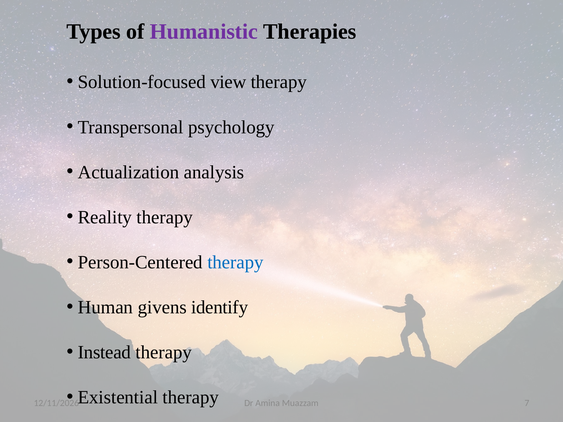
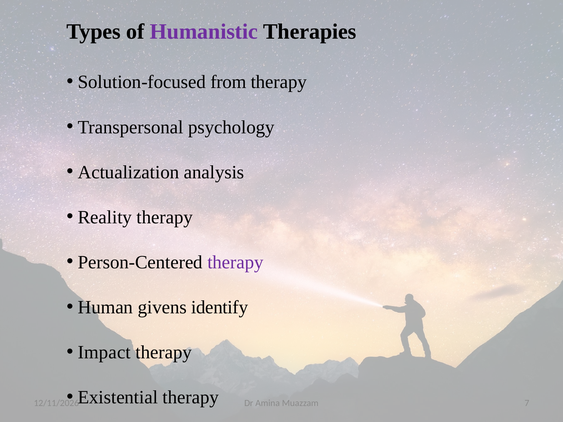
view: view -> from (228, 82)
therapy colour: blue -> purple (236, 262)
Instead: Instead -> Impact (104, 352)
